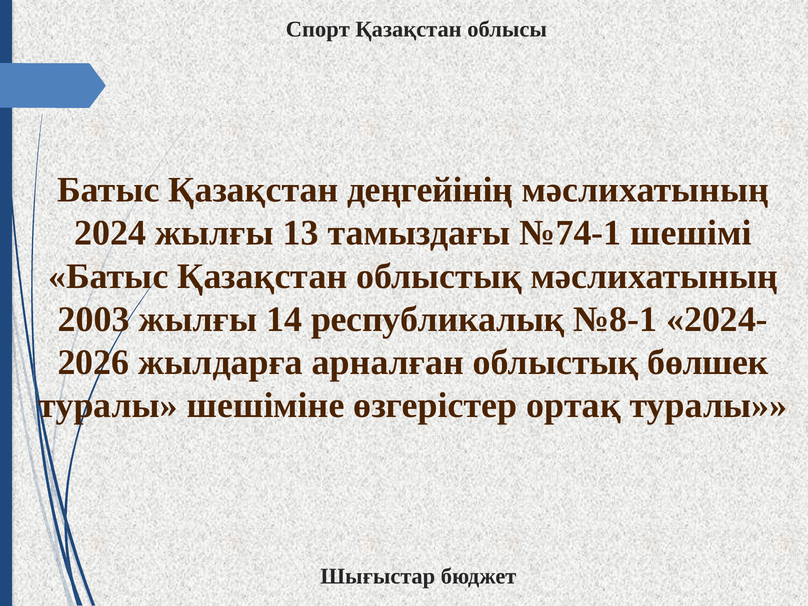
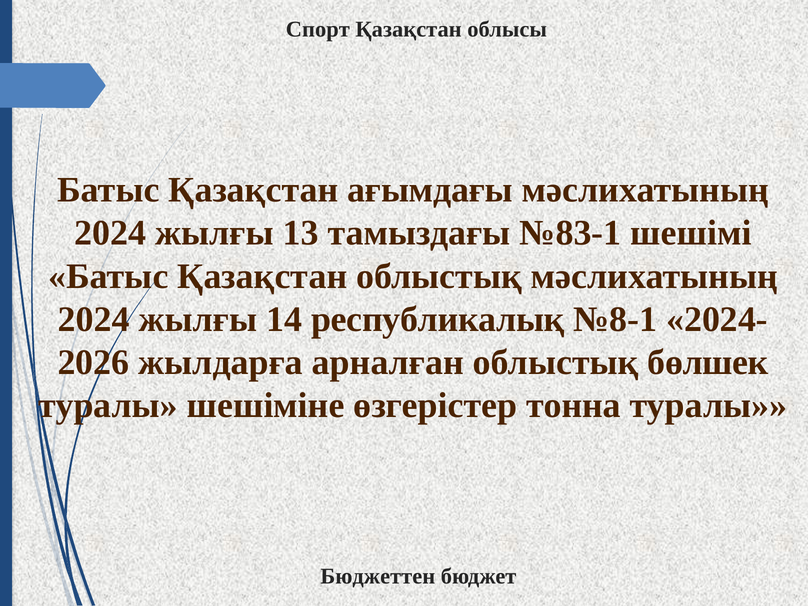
деңгейiнiң: деңгейiнiң -> ағымдағы (430, 190)
№74-1: №74-1 -> №83-1 (570, 233)
2003: 2003 -> 2024 (94, 319)
ортақ: ортақ -> тонна (573, 406)
Шығыстар: Шығыстар -> Бюджеттен (378, 576)
